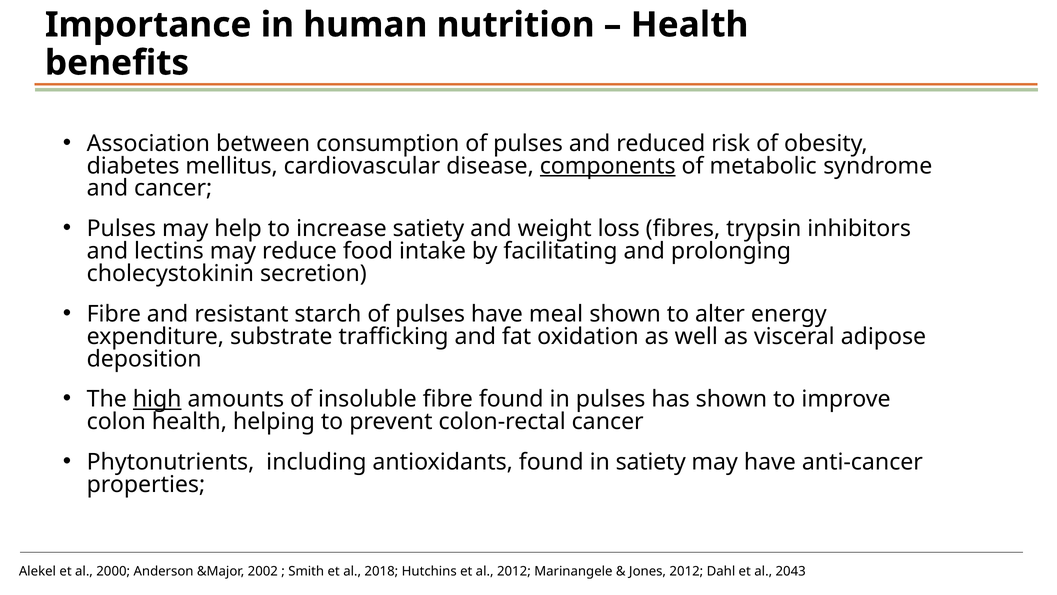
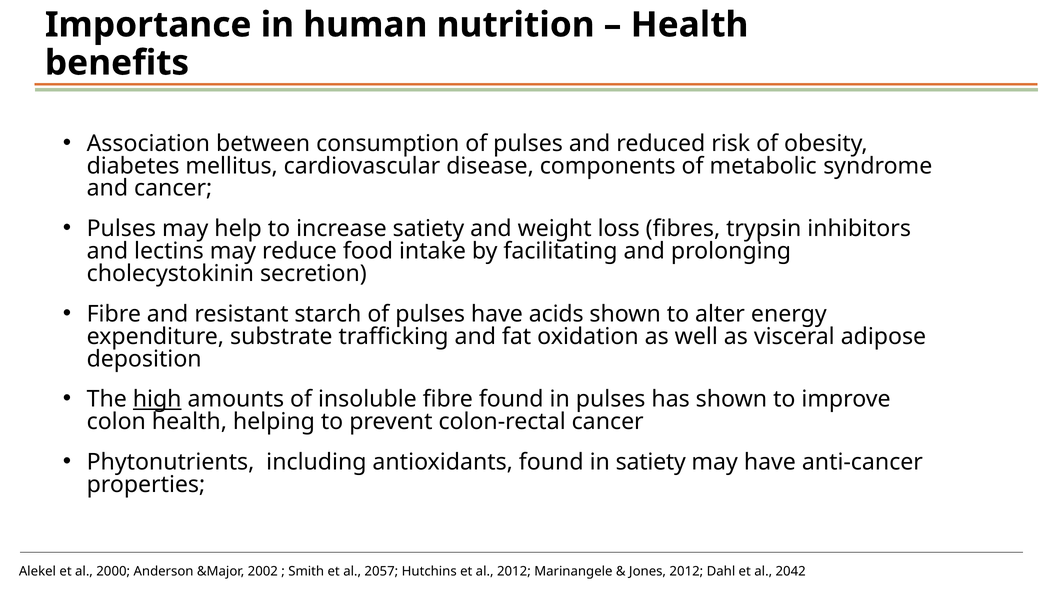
components underline: present -> none (608, 166)
meal: meal -> acids (556, 314)
2018: 2018 -> 2057 (381, 571)
2043: 2043 -> 2042 (791, 571)
